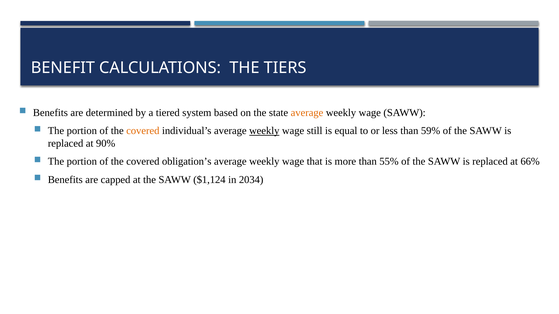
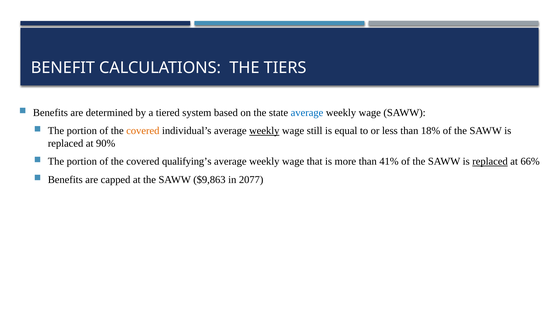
average colour: orange -> blue (307, 113)
59%: 59% -> 18% (431, 131)
obligation’s: obligation’s -> qualifying’s (187, 162)
55%: 55% -> 41% (389, 162)
replaced underline: none -> present (490, 162)
$1,124: $1,124 -> $9,863 (209, 180)
2034: 2034 -> 2077 (251, 180)
